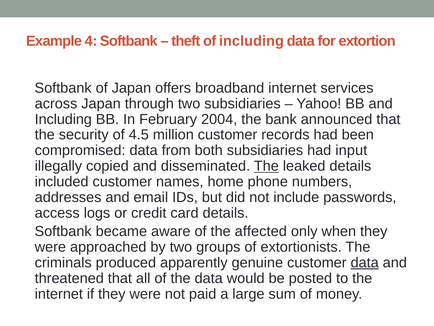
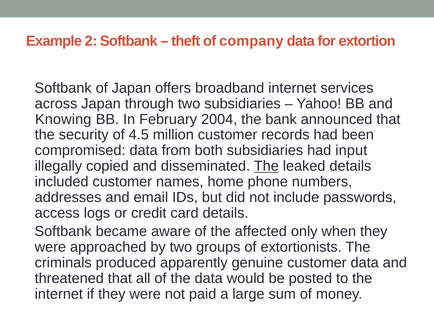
4: 4 -> 2 (91, 41)
of including: including -> company (251, 41)
Including: Including -> Knowing (63, 119)
data underline: present -> none (365, 262)
